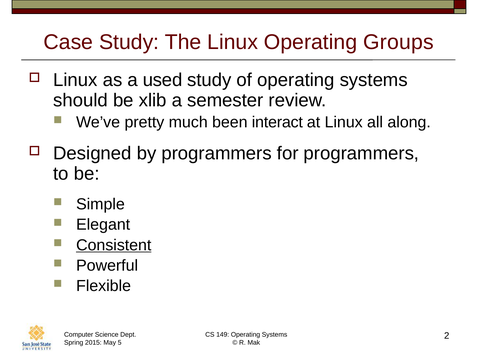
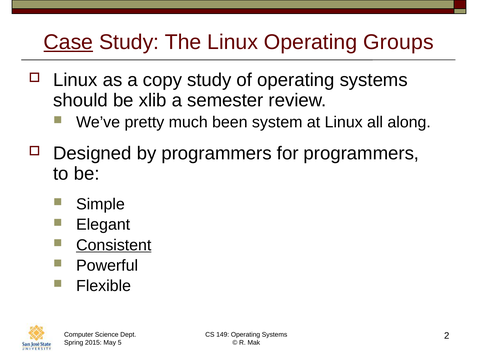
Case underline: none -> present (68, 42)
used: used -> copy (162, 80)
interact: interact -> system (277, 122)
